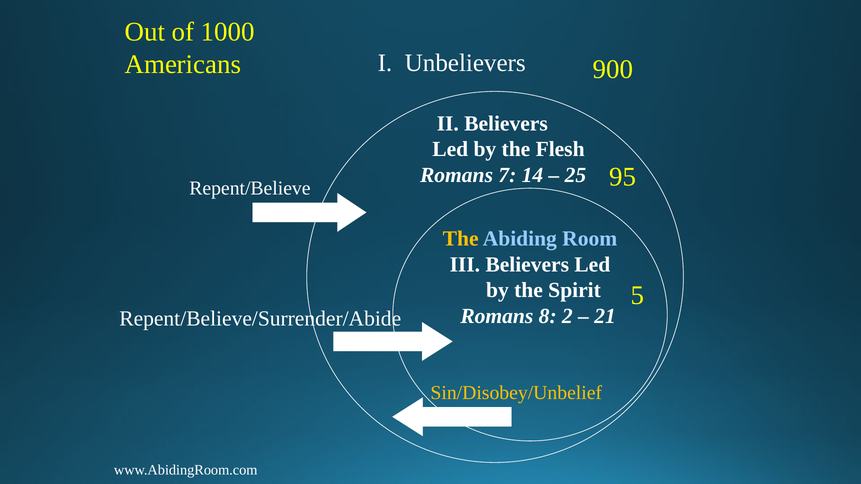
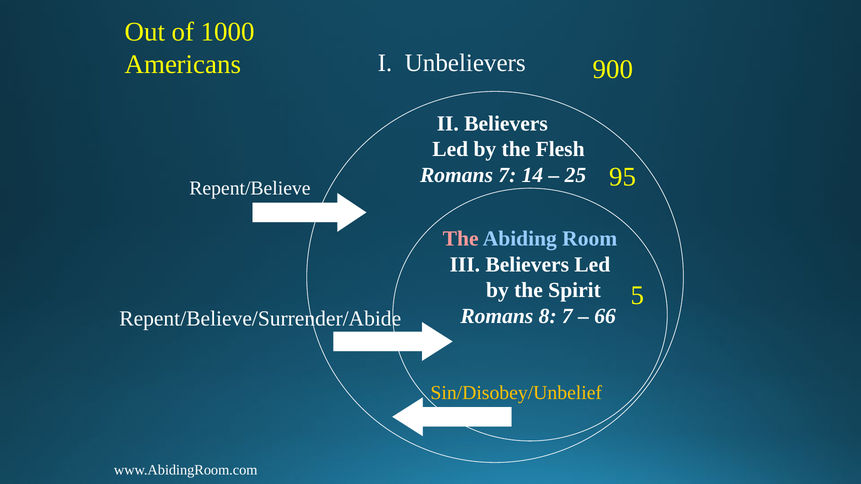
The colour: yellow -> pink (461, 239)
8 2: 2 -> 7 (567, 316)
21: 21 -> 66 (605, 316)
